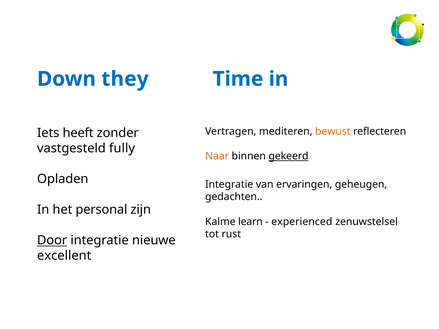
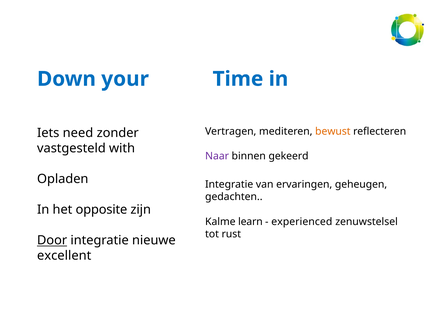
they: they -> your (125, 79)
heeft: heeft -> need (78, 133)
fully: fully -> with (122, 148)
Naar colour: orange -> purple (217, 156)
gekeerd underline: present -> none (289, 156)
personal: personal -> opposite (101, 210)
